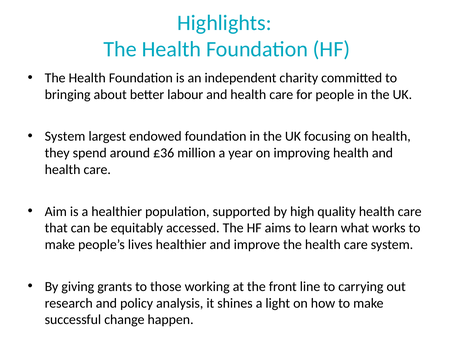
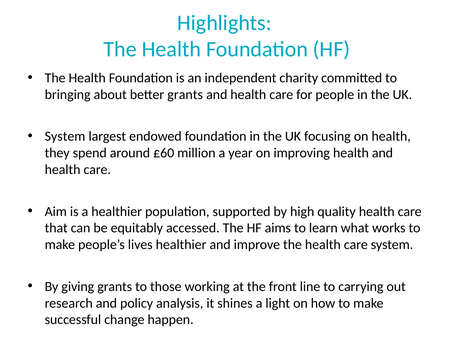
better labour: labour -> grants (185, 95)
£36: £36 -> £60 (164, 153)
